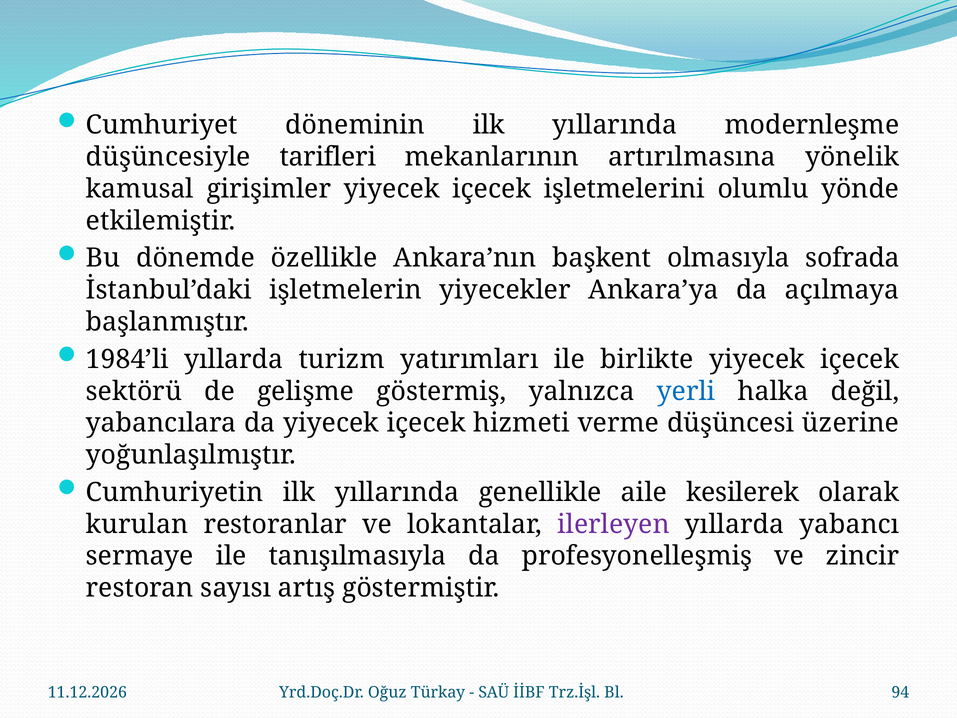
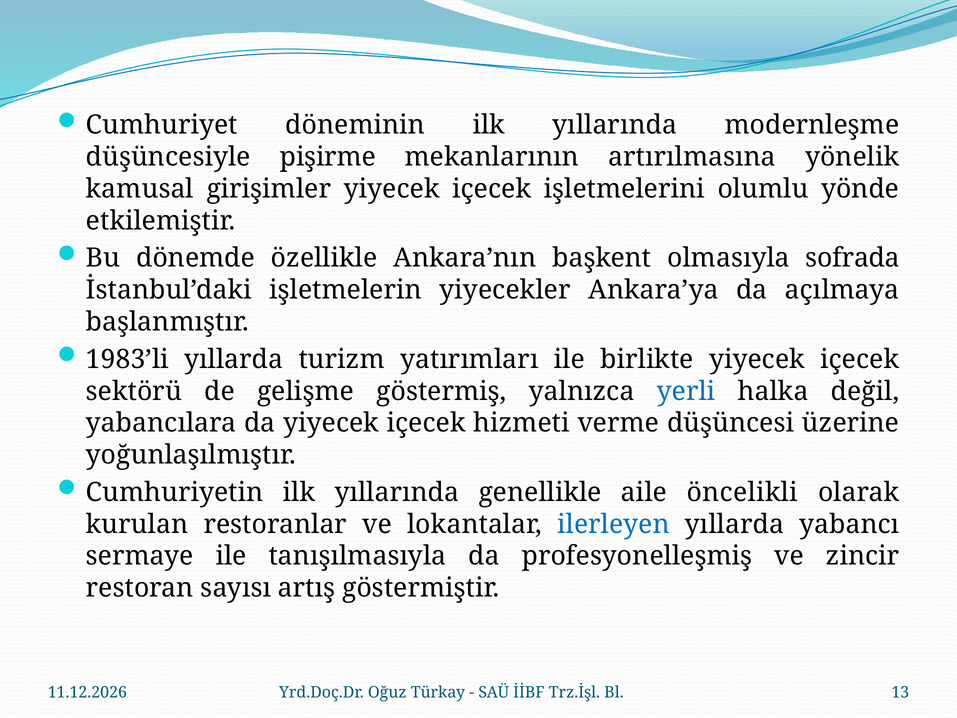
tarifleri: tarifleri -> pişirme (328, 157)
1984’li: 1984’li -> 1983’li (127, 359)
kesilerek: kesilerek -> öncelikli (742, 492)
ilerleyen colour: purple -> blue (613, 524)
94: 94 -> 13 (900, 692)
